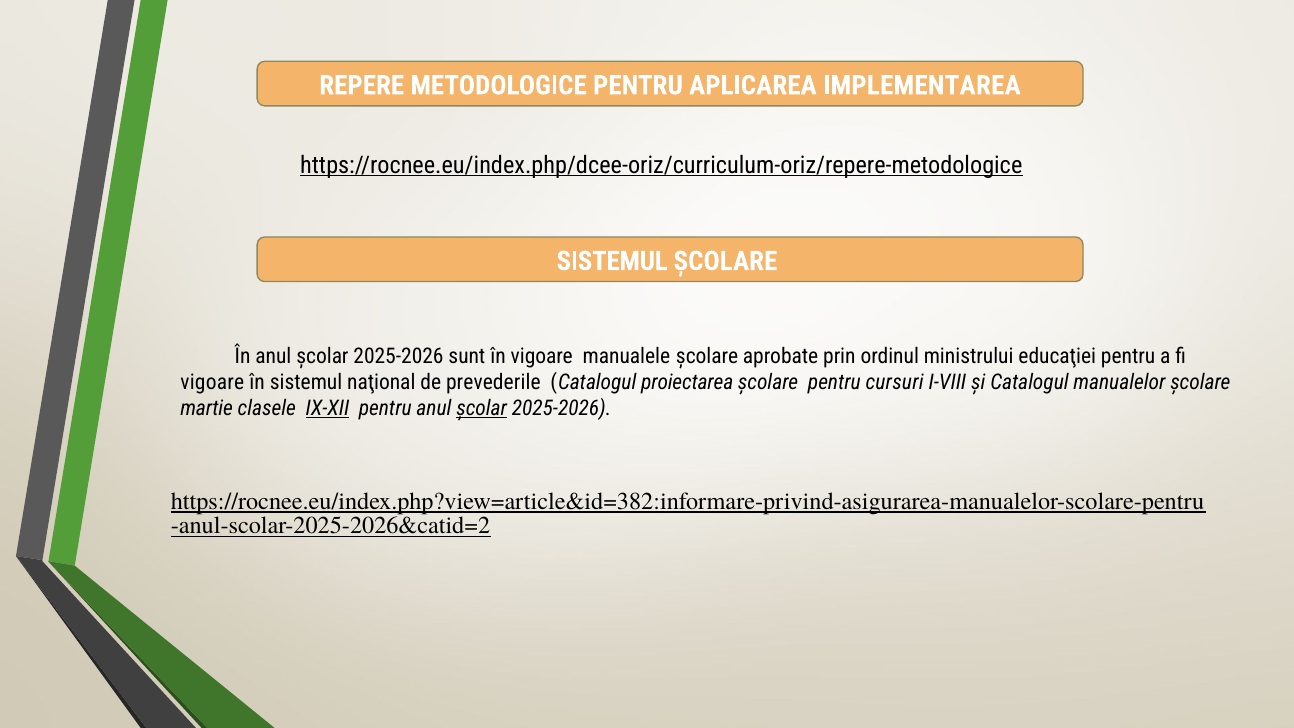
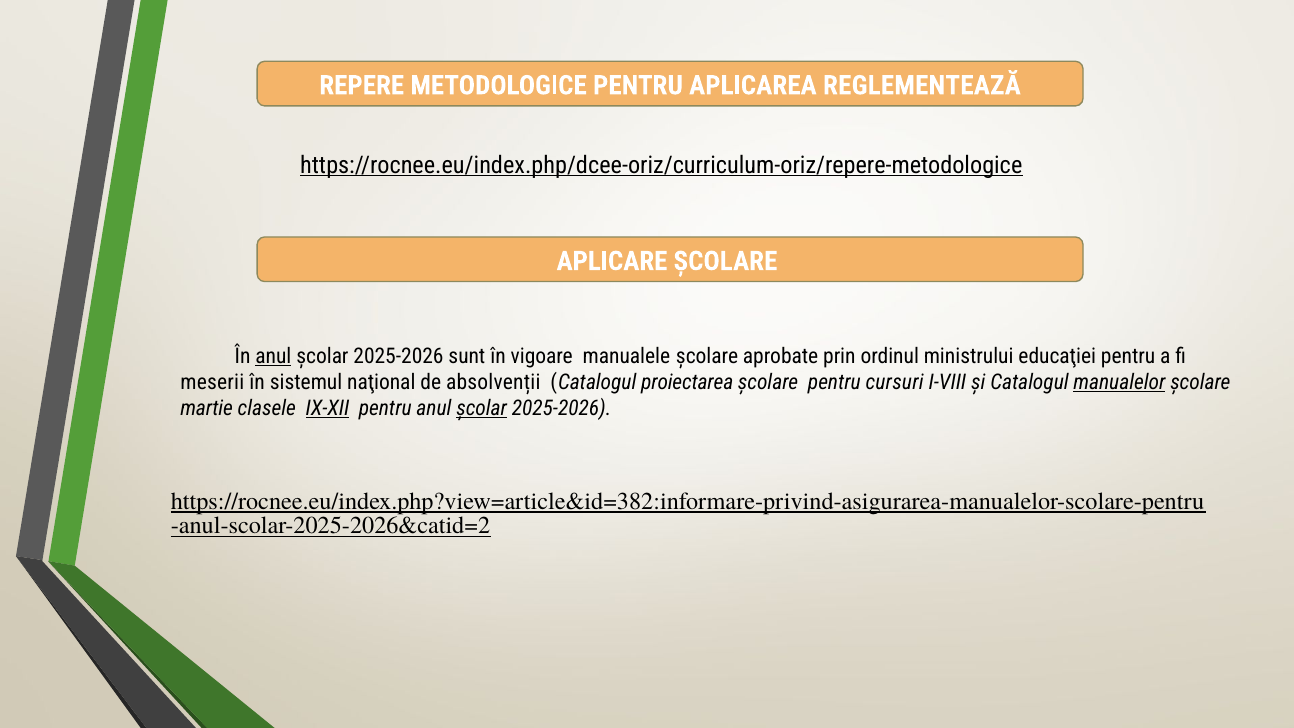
IMPLEMENTAREA: IMPLEMENTAREA -> REGLEMENTEAZĂ (922, 85)
SISTEMUL: SISTEMUL -> APLICARE (612, 261)
anul underline: none -> present (273, 356)
vigoare: vigoare -> meserii (212, 382)
prevederile: prevederile -> absolvenții (493, 382)
manualelor underline: none -> present (1119, 382)
